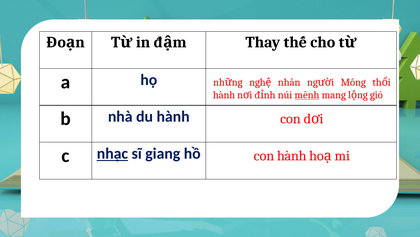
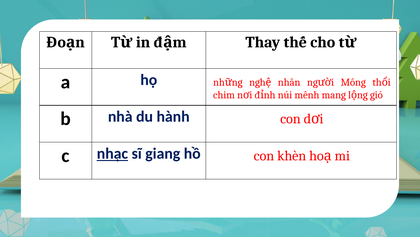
hành: hành -> chim (224, 95)
mênh underline: present -> none (307, 95)
con hành: hành -> khèn (292, 155)
